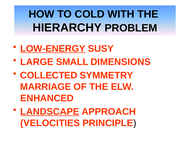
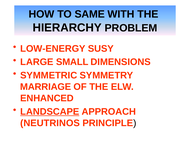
COLD: COLD -> SAME (90, 14)
LOW-ENERGY underline: present -> none (53, 48)
COLLECTED: COLLECTED -> SYMMETRIC (49, 75)
VELOCITIES: VELOCITIES -> NEUTRINOS (50, 123)
